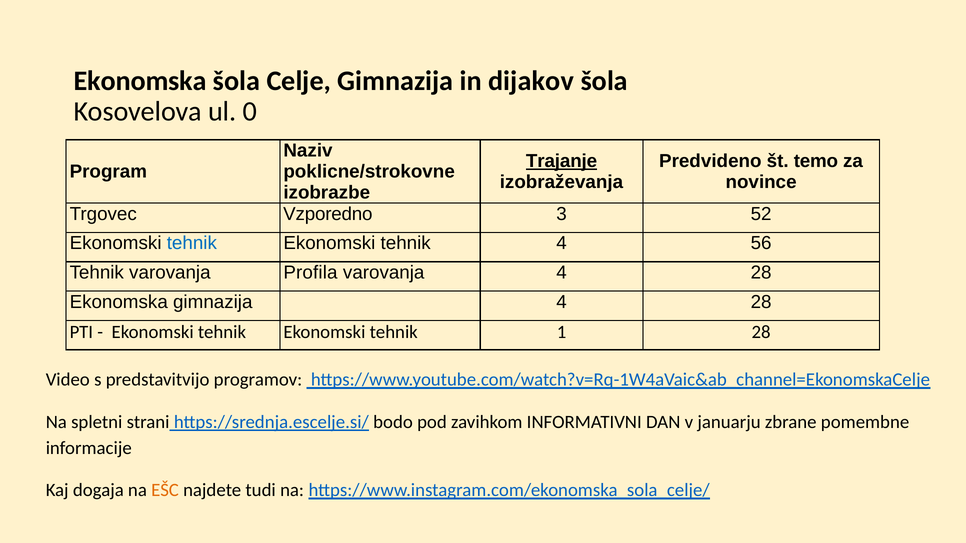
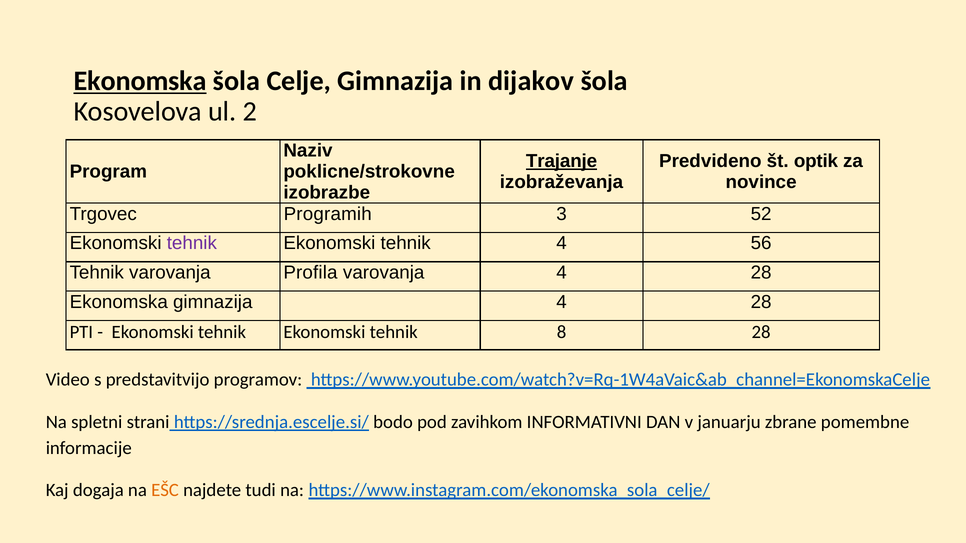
Ekonomska underline: none -> present (140, 81)
0: 0 -> 2 (250, 112)
temo: temo -> optik (816, 161)
Vzporedno: Vzporedno -> Programih (328, 214)
tehnik colour: blue -> purple (192, 243)
1: 1 -> 8 (562, 332)
